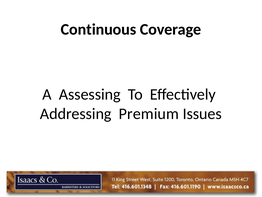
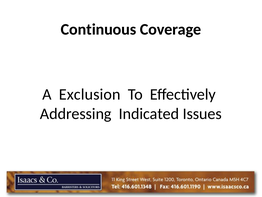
Assessing: Assessing -> Exclusion (90, 94)
Premium: Premium -> Indicated (149, 113)
